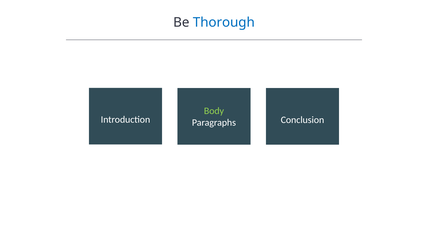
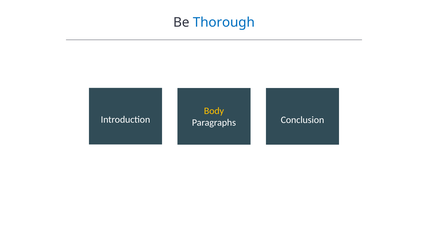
Body colour: light green -> yellow (214, 111)
